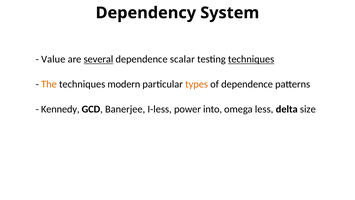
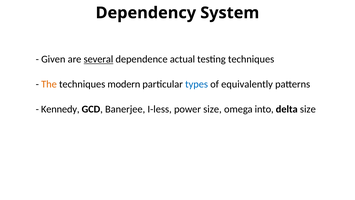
Value: Value -> Given (53, 59)
scalar: scalar -> actual (182, 59)
techniques underline: present -> none (251, 59)
types colour: orange -> blue (197, 84)
of dependence: dependence -> equivalently (247, 84)
power into: into -> size (212, 109)
less: less -> into (264, 109)
